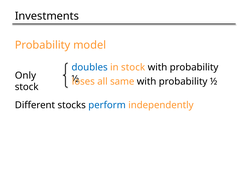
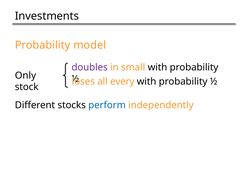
doubles colour: blue -> purple (90, 67)
in stock: stock -> small (133, 67)
same: same -> every (122, 81)
